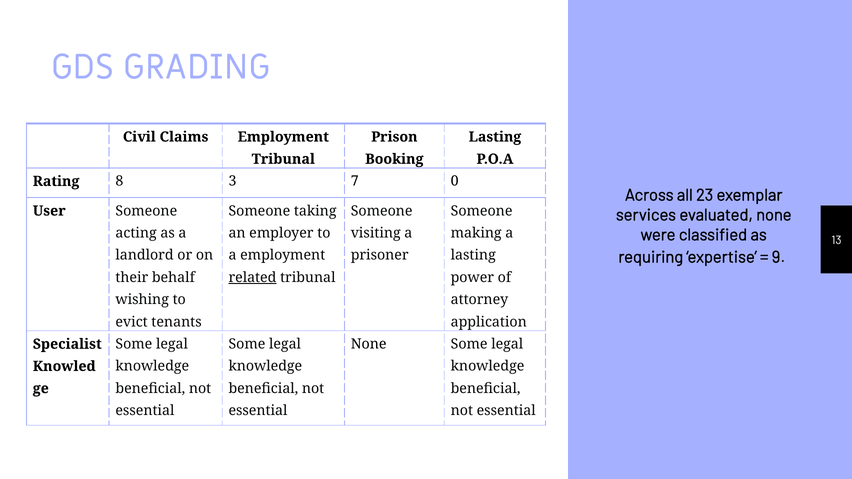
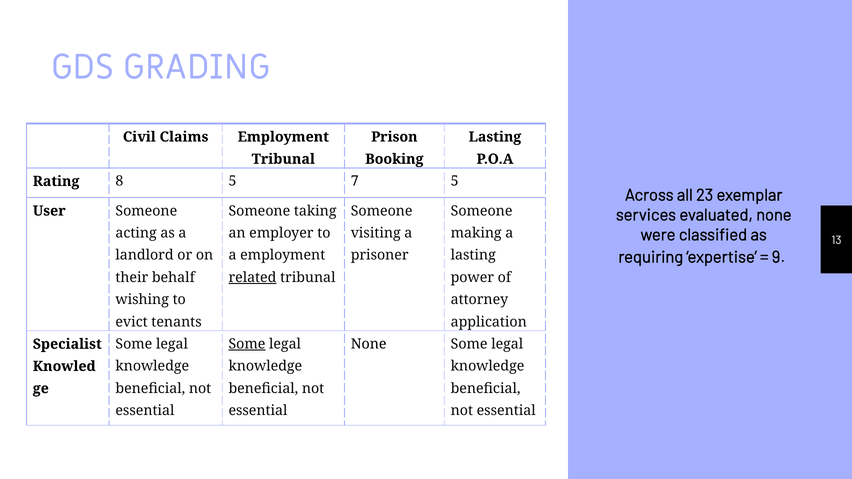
8 3: 3 -> 5 (232, 181)
7 0: 0 -> 5 (455, 181)
Some underline: none -> present (247, 344)
